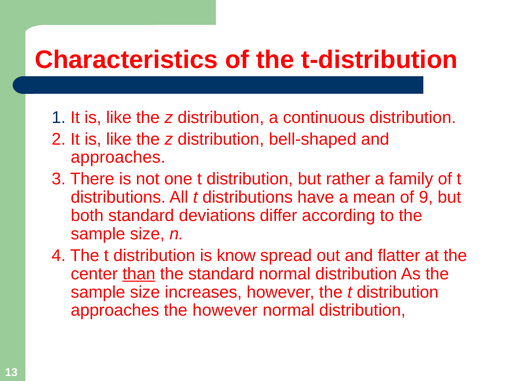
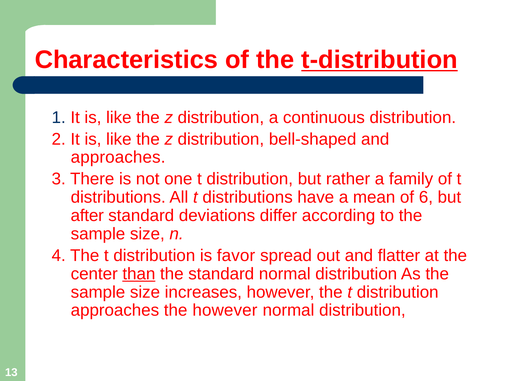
t-distribution underline: none -> present (379, 60)
9: 9 -> 6 (426, 197)
both: both -> after (87, 216)
know: know -> favor (236, 256)
